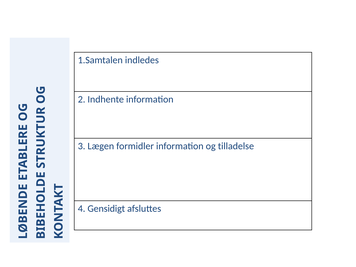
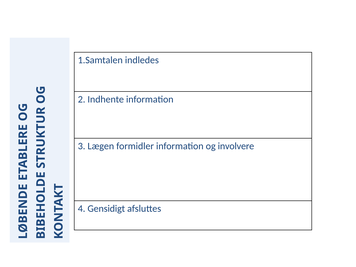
tilladelse: tilladelse -> involvere (236, 146)
